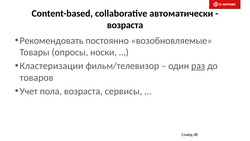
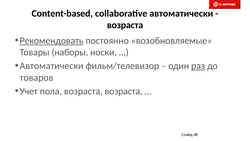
Рекомендовать underline: none -> present (52, 41)
опросы: опросы -> наборы (70, 52)
Кластеризации: Кластеризации -> Автоматически (51, 66)
возраста сервисы: сервисы -> возраста (124, 91)
